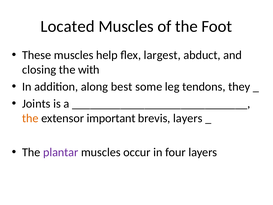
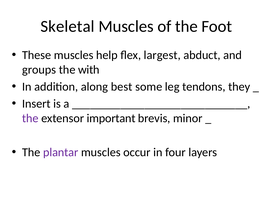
Located: Located -> Skeletal (68, 26)
closing: closing -> groups (39, 70)
Joints: Joints -> Insert (36, 104)
the colour: orange -> purple (30, 118)
brevis layers: layers -> minor (188, 118)
